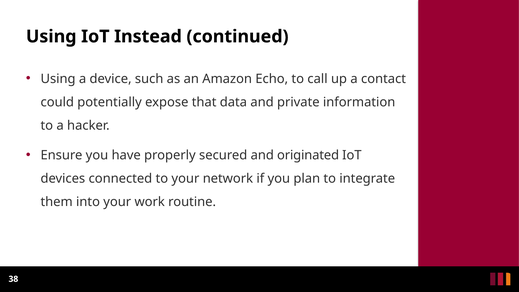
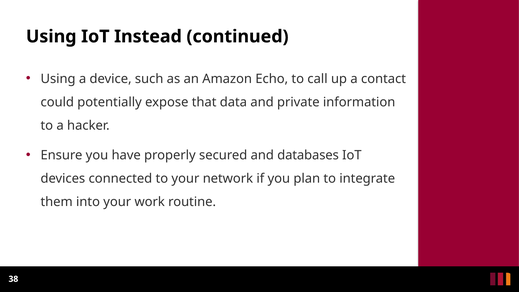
originated: originated -> databases (308, 155)
